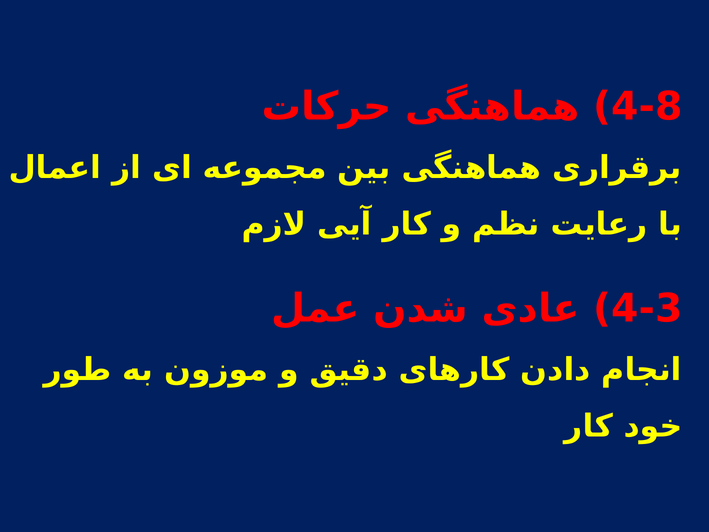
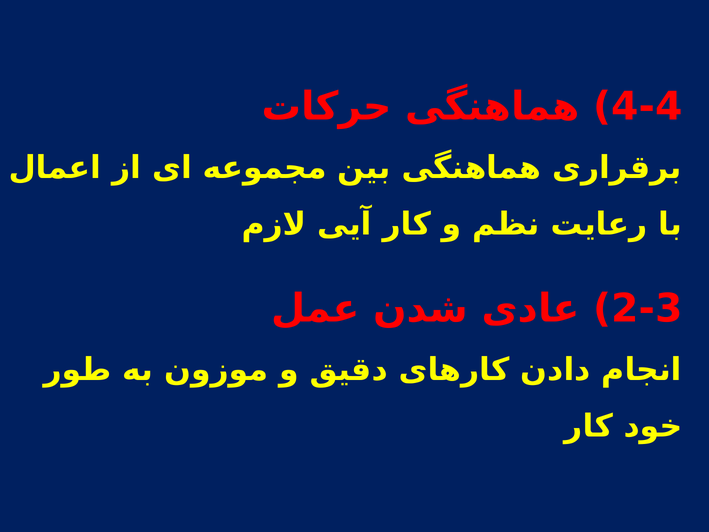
4-8: 4-8 -> 4-4 (647, 107)
4-3: 4-3 -> 2-3 (647, 309)
